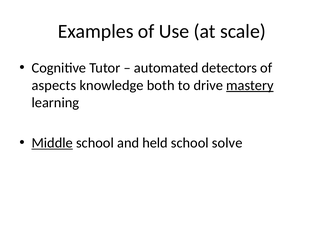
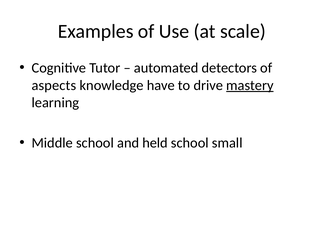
both: both -> have (161, 85)
Middle underline: present -> none (52, 143)
solve: solve -> small (227, 143)
